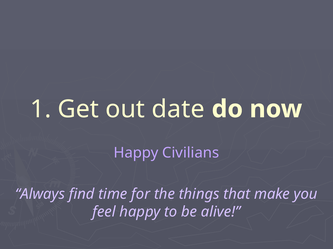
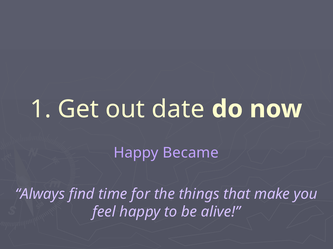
Civilians: Civilians -> Became (191, 153)
